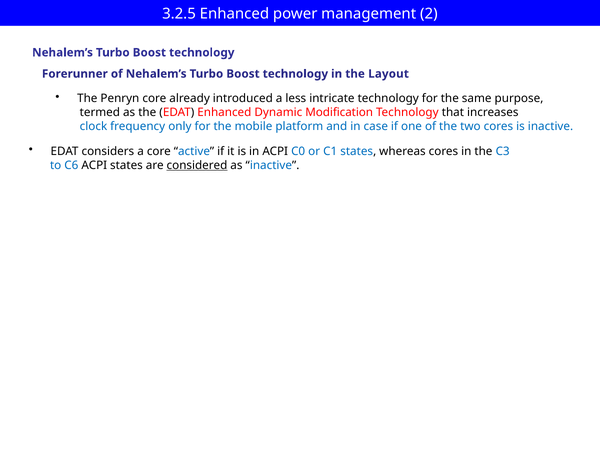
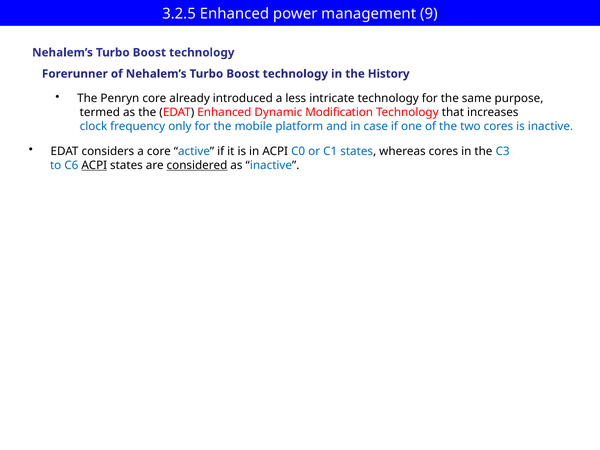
2: 2 -> 9 (429, 14)
Layout: Layout -> History (389, 74)
ACPI underline: none -> present (94, 165)
